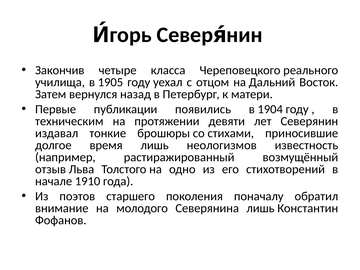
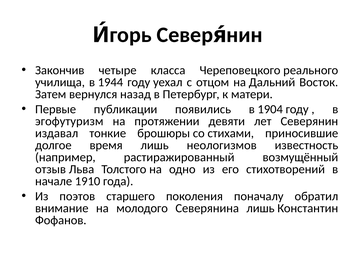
1905: 1905 -> 1944 (110, 82)
техническим: техническим -> эгофутуризм (69, 121)
